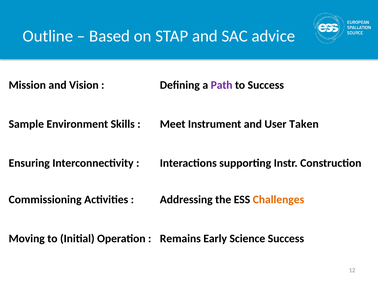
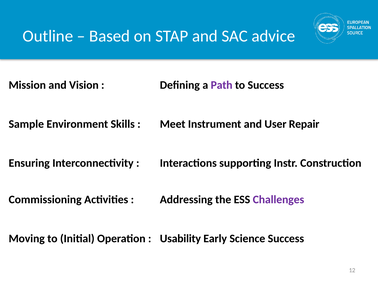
Taken: Taken -> Repair (304, 124)
Challenges colour: orange -> purple (278, 200)
Remains: Remains -> Usability (180, 239)
